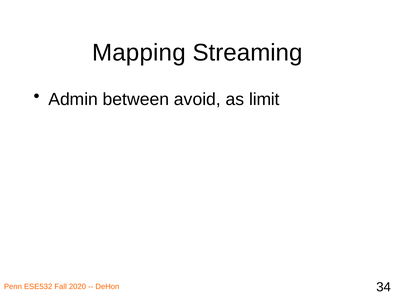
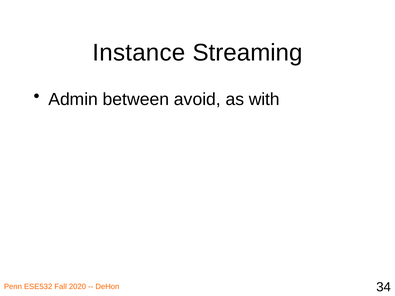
Mapping: Mapping -> Instance (139, 53)
limit: limit -> with (264, 99)
